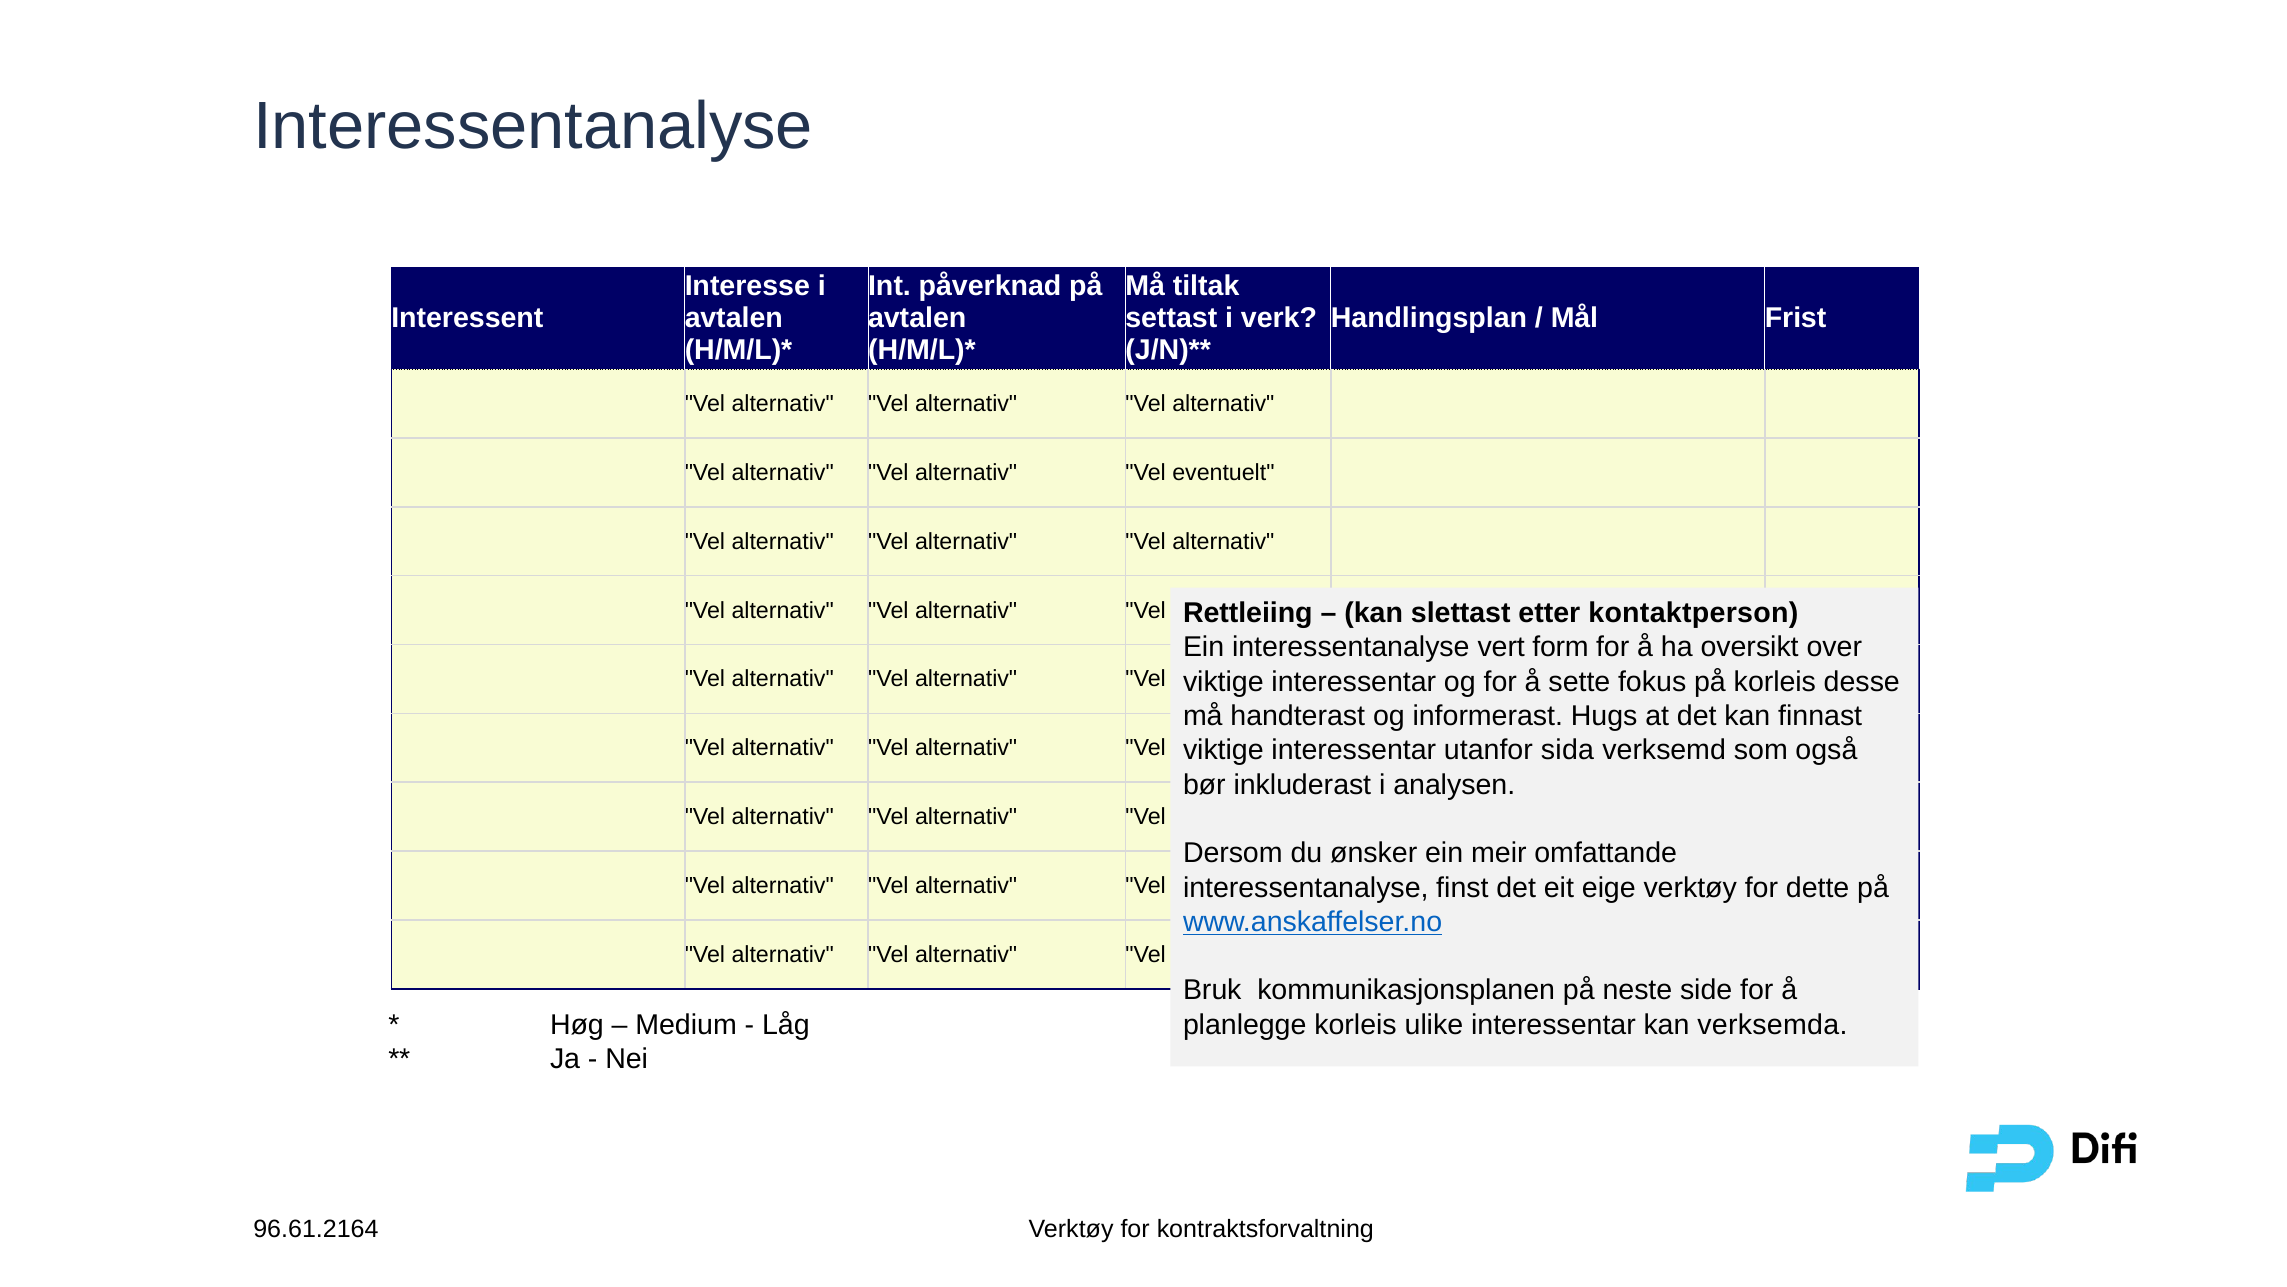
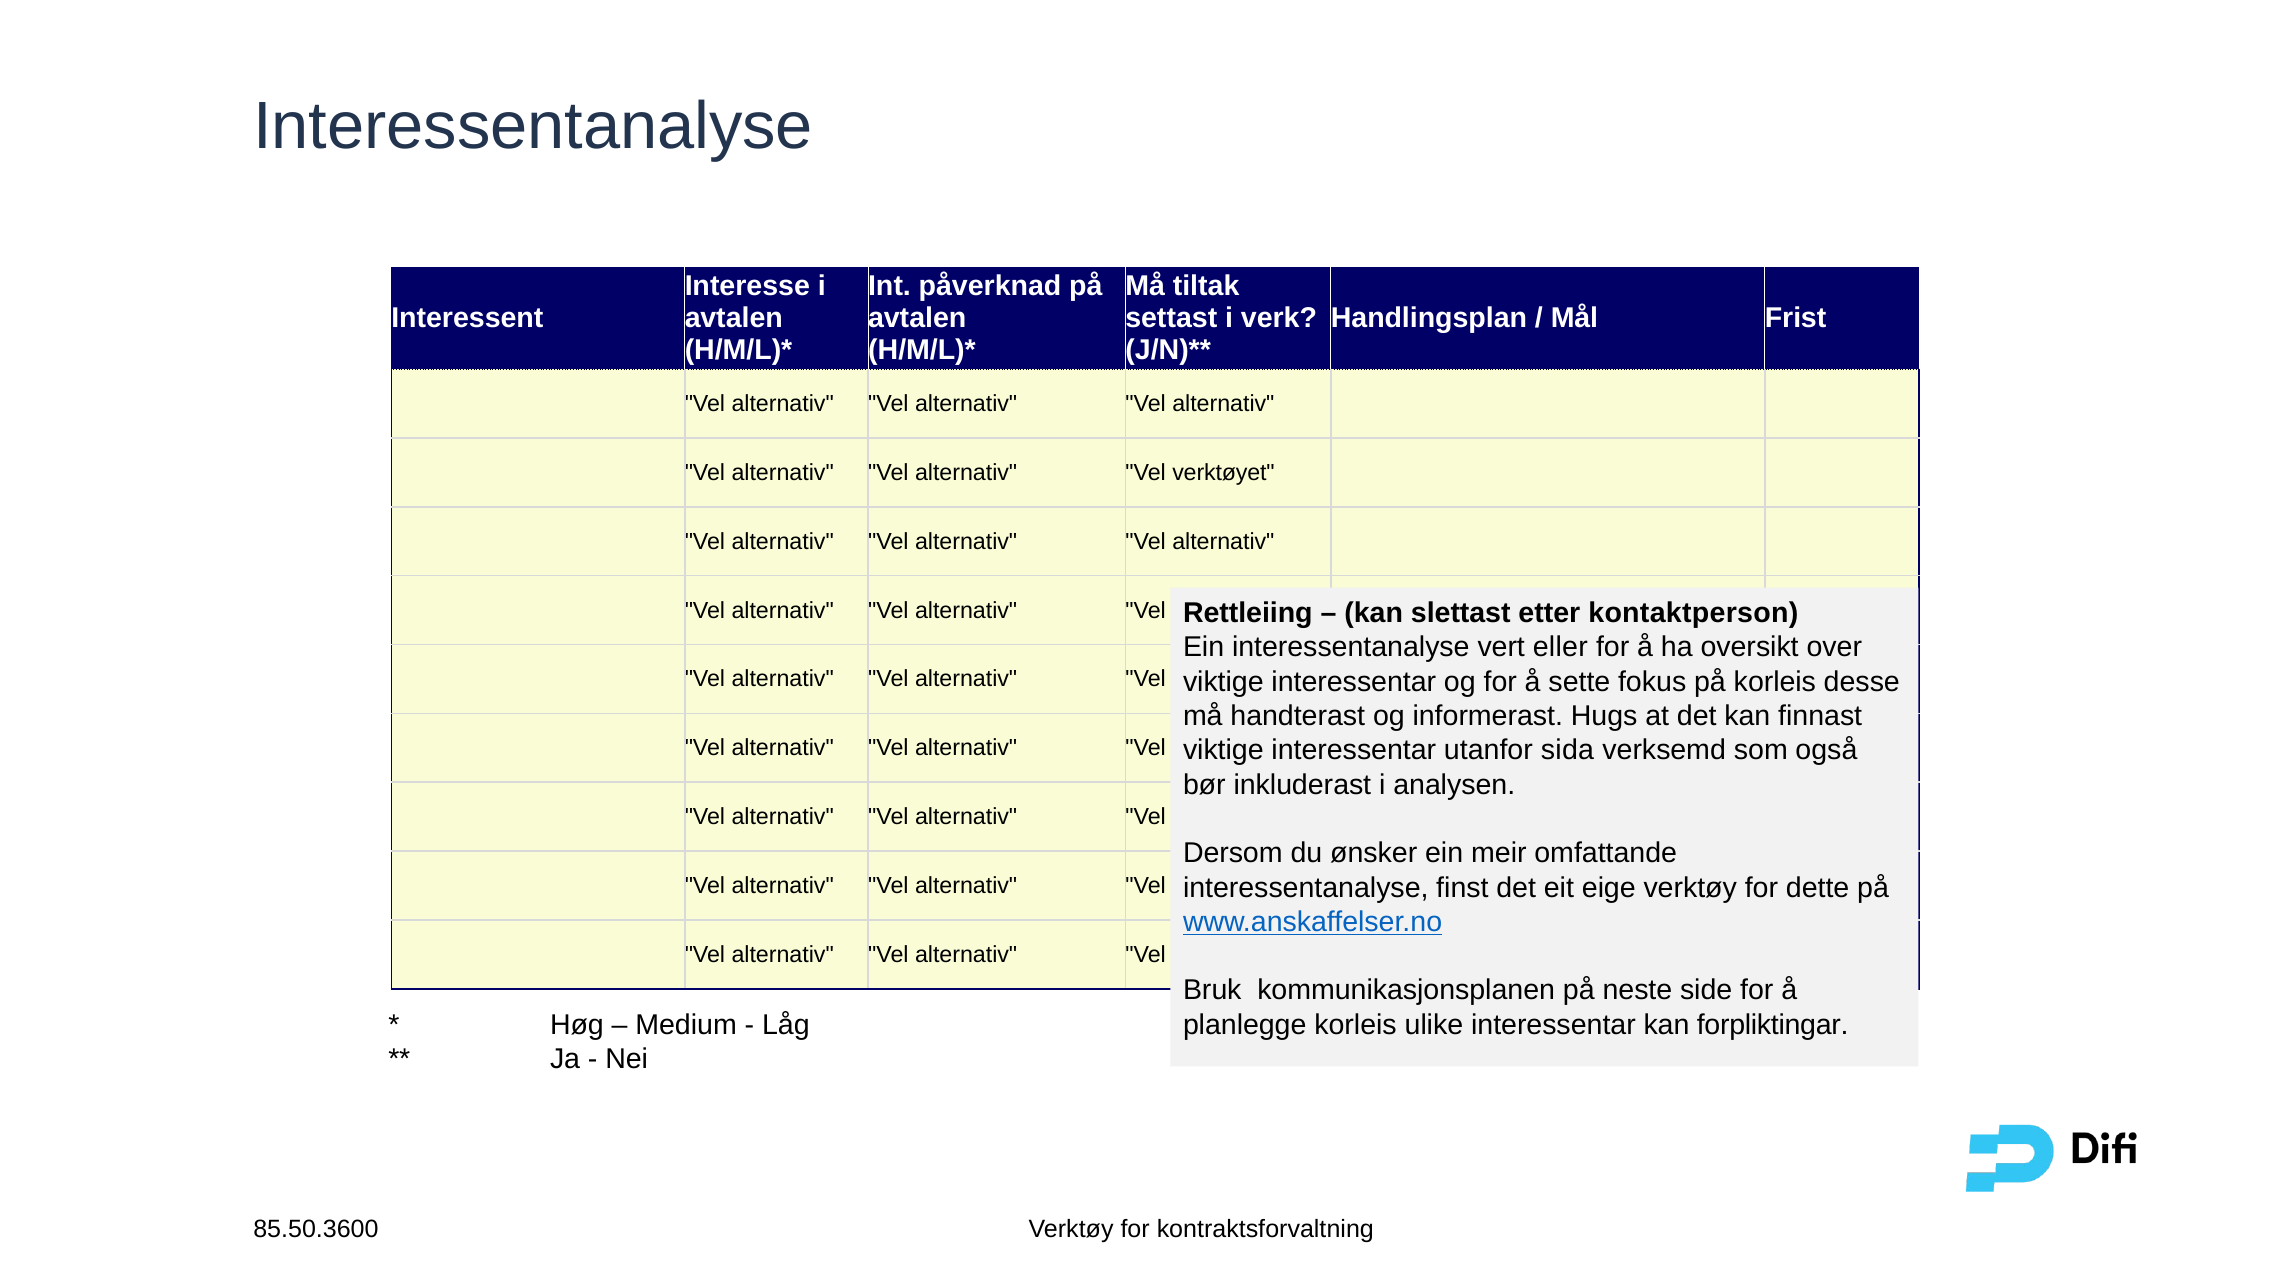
eventuelt: eventuelt -> verktøyet (1223, 473)
form: form -> eller (1560, 647)
verksemda: verksemda -> forpliktingar (1773, 1024)
96.61.2164: 96.61.2164 -> 85.50.3600 (316, 1228)
